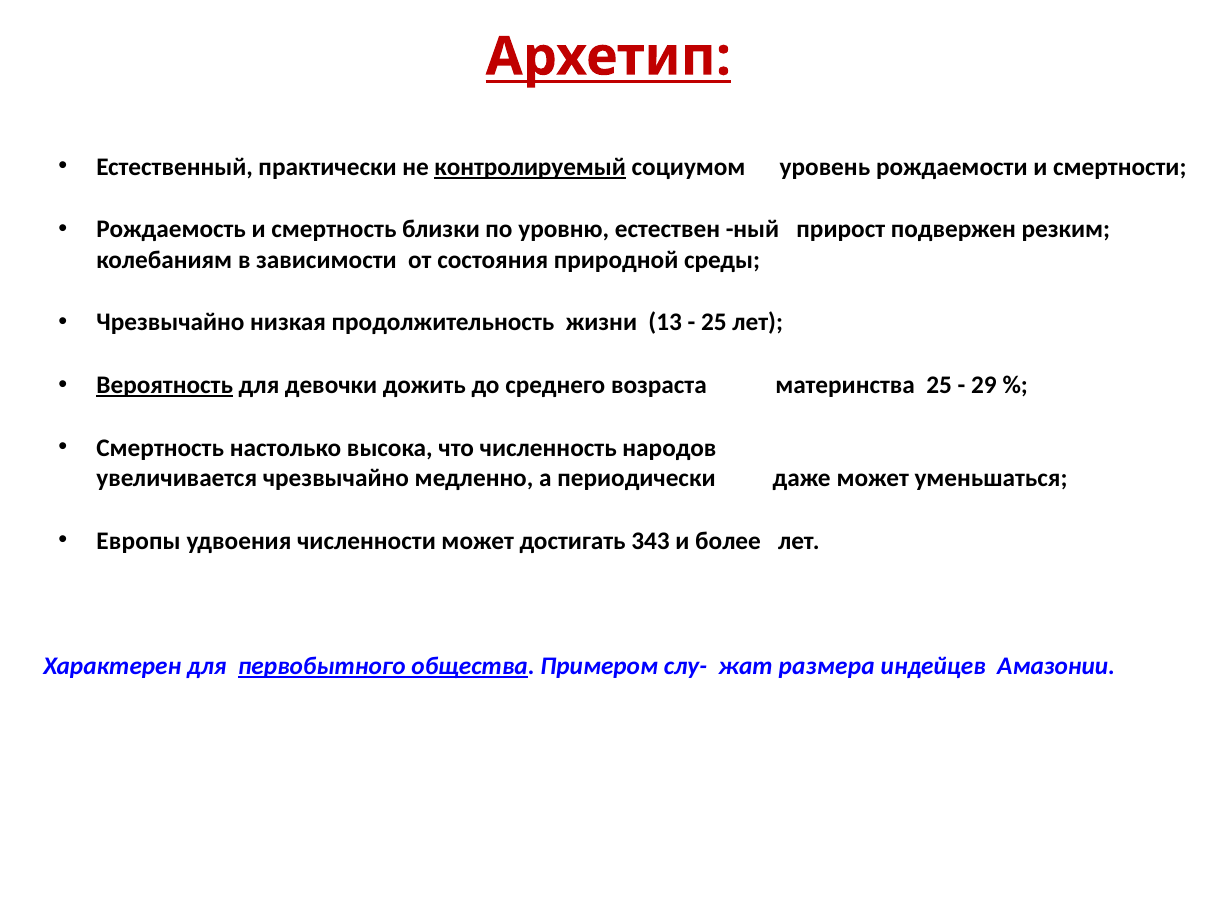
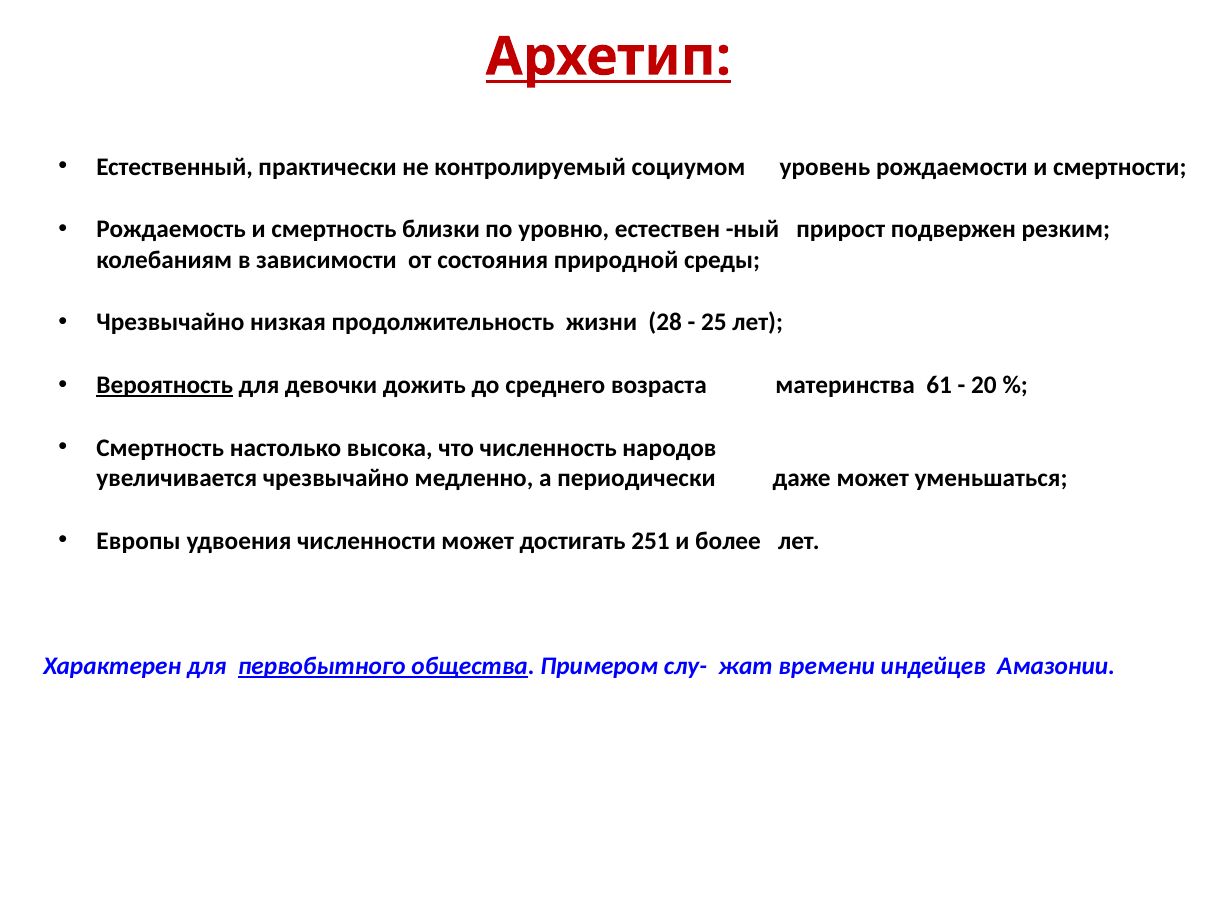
контролируемый underline: present -> none (530, 167)
13: 13 -> 28 (665, 323)
материнства 25: 25 -> 61 (939, 385)
29: 29 -> 20 (984, 385)
343: 343 -> 251 (651, 541)
размера: размера -> времени (827, 667)
